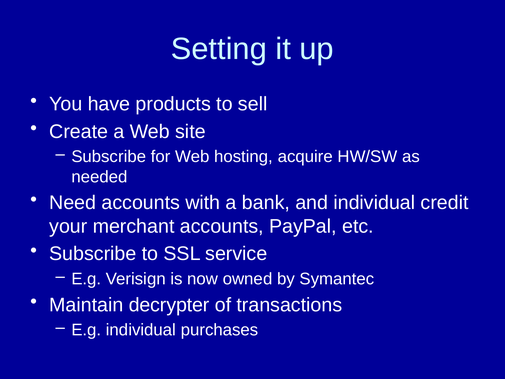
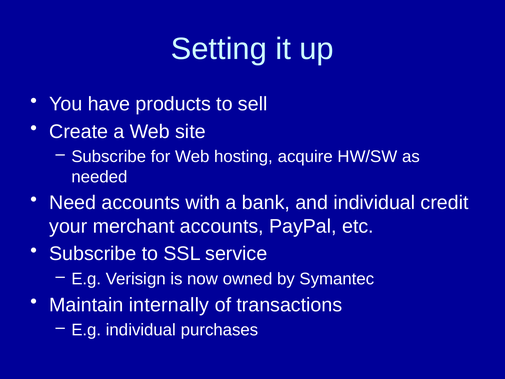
decrypter: decrypter -> internally (169, 305)
